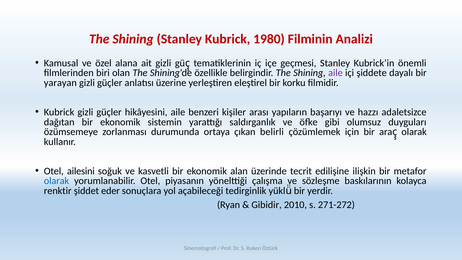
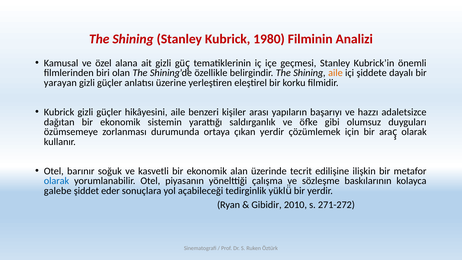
aile colour: purple -> orange (335, 73)
çıkan belirli: belirli -> yerdir (272, 132)
ailesini: ailesini -> barınır (81, 171)
renktir: renktir -> galebe (58, 191)
